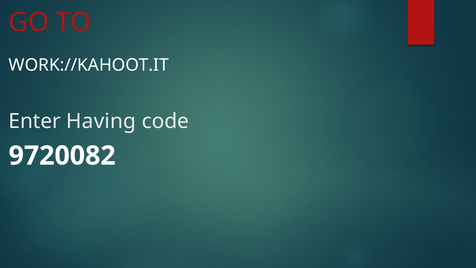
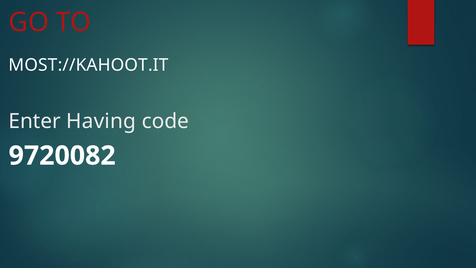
WORK://KAHOOT.IT: WORK://KAHOOT.IT -> MOST://KAHOOT.IT (89, 65)
